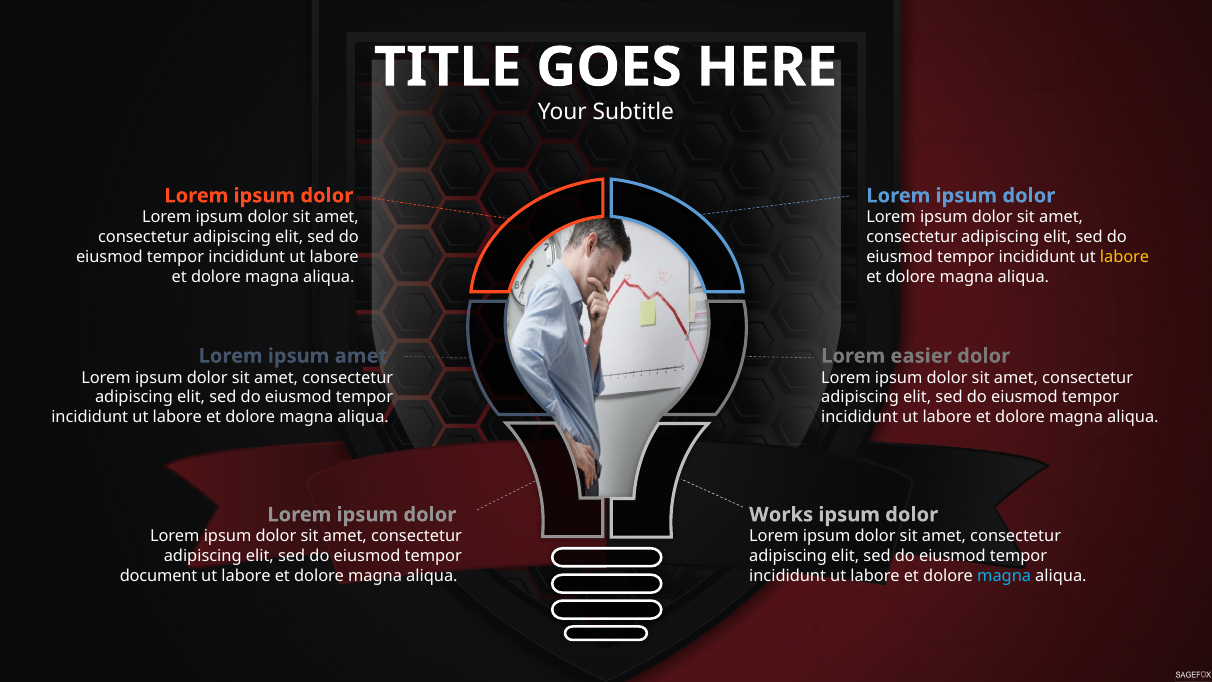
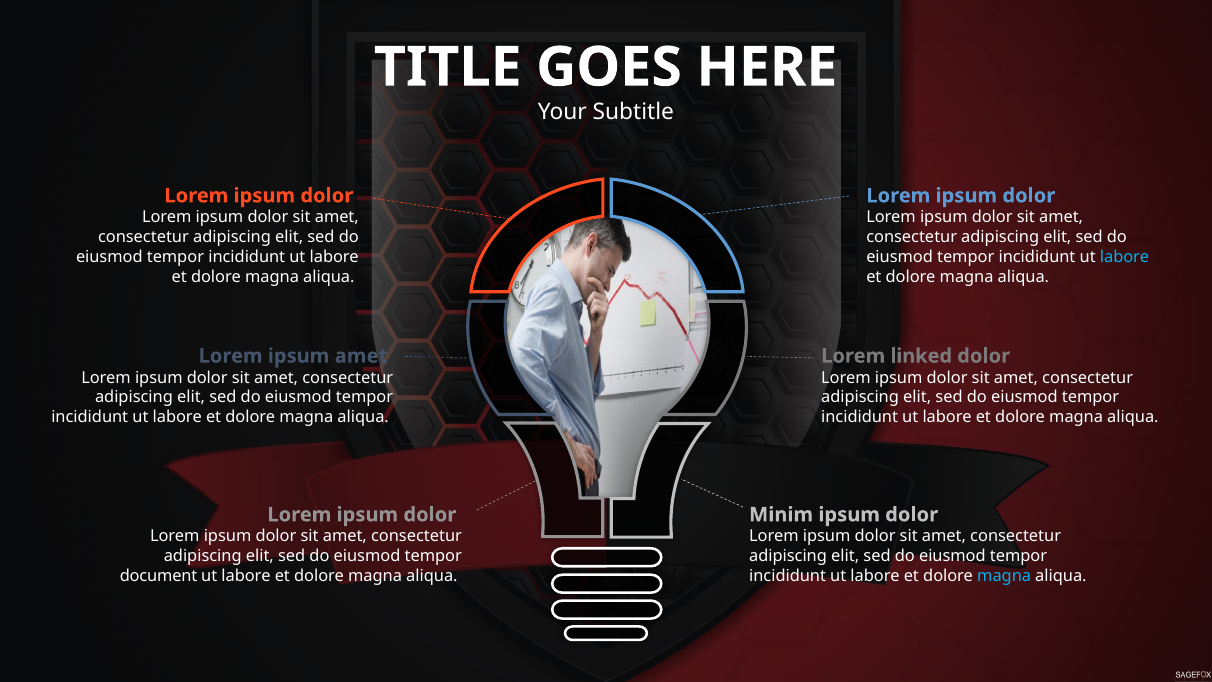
labore colour: yellow -> light blue (1125, 257)
easier: easier -> linked (921, 356)
Works: Works -> Minim (781, 515)
